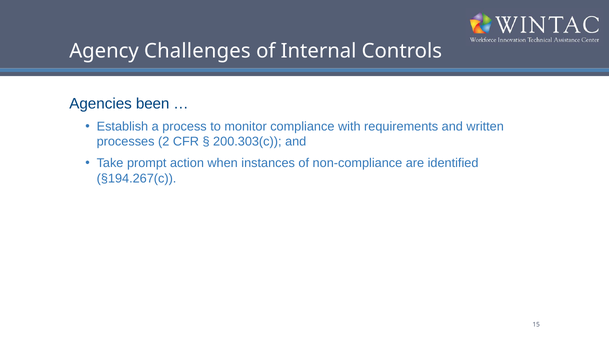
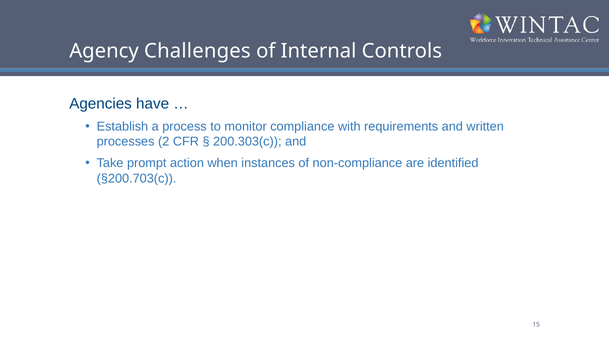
been: been -> have (153, 104)
§194.267(c: §194.267(c -> §200.703(c (137, 179)
